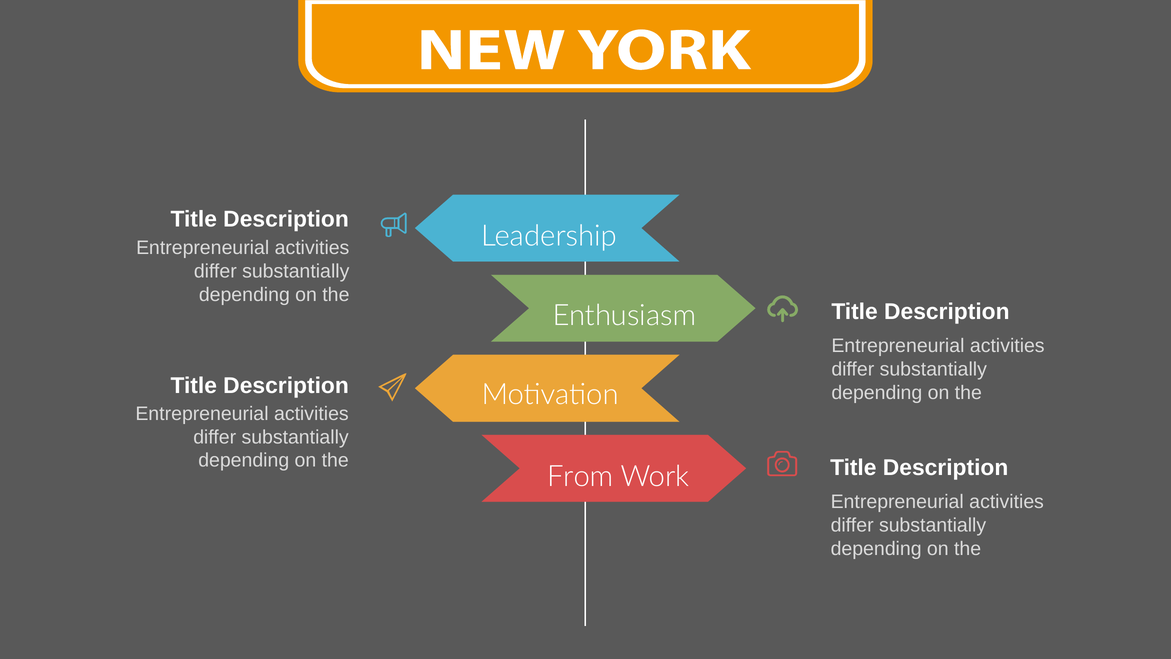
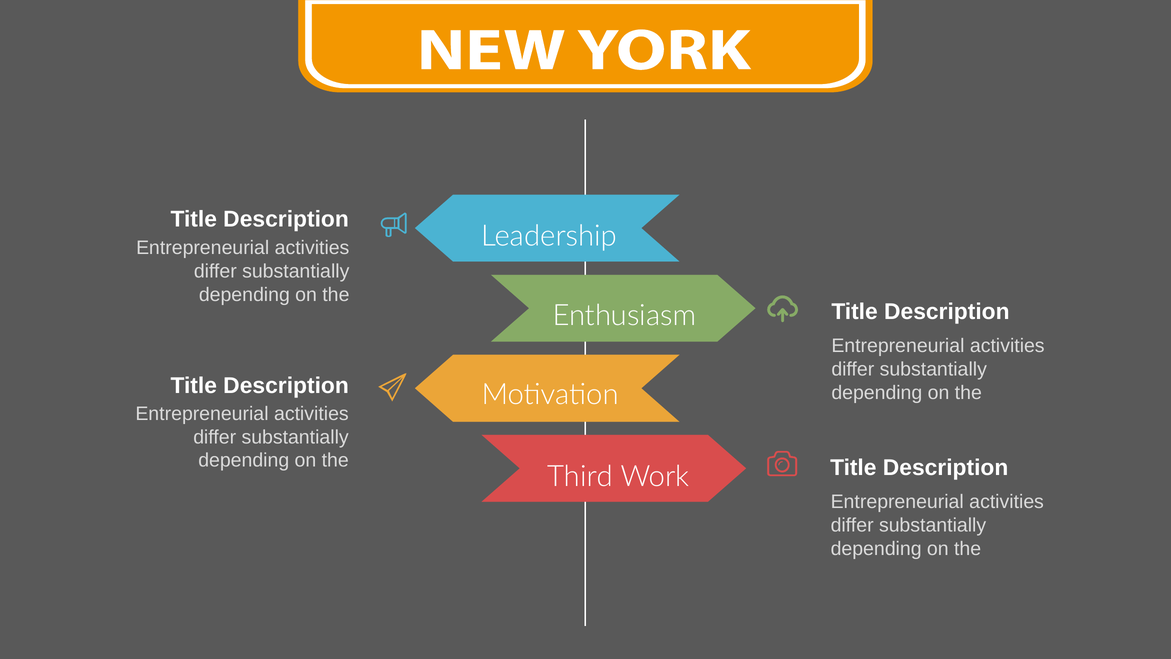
From: From -> Third (580, 476)
